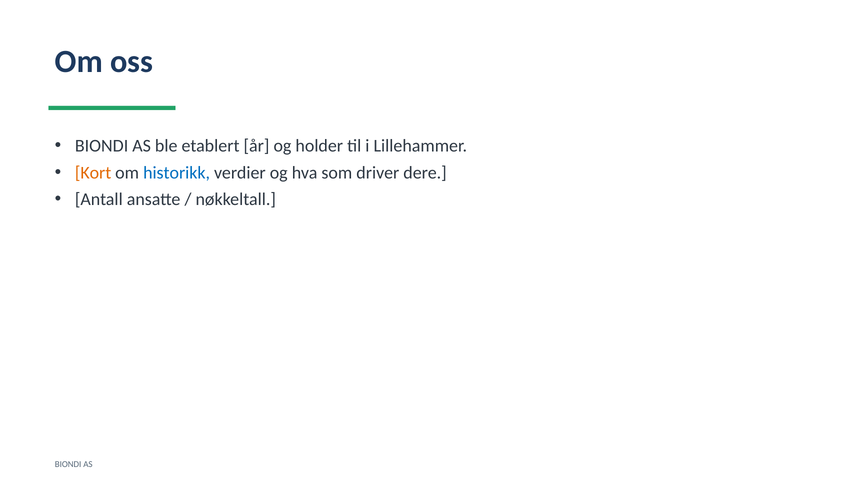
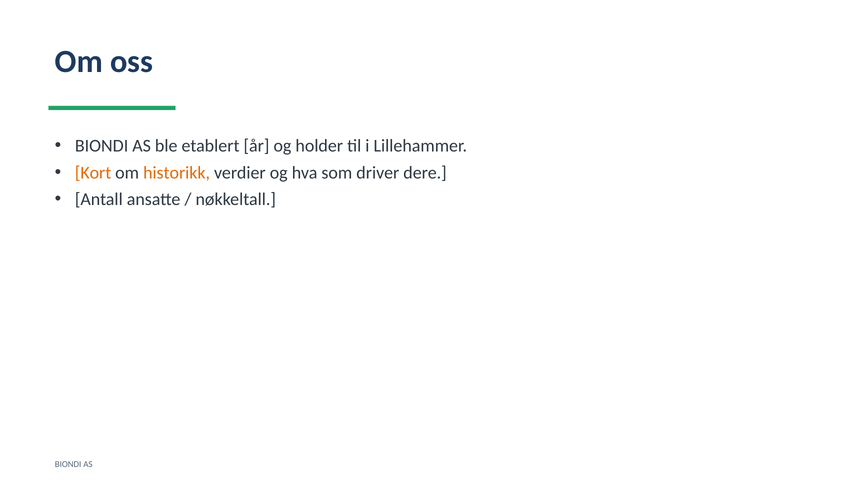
historikk colour: blue -> orange (177, 173)
